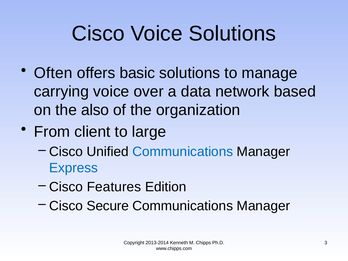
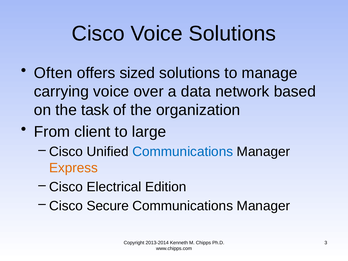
basic: basic -> sized (137, 73)
also: also -> task (95, 110)
Express colour: blue -> orange (74, 168)
Features: Features -> Electrical (114, 187)
